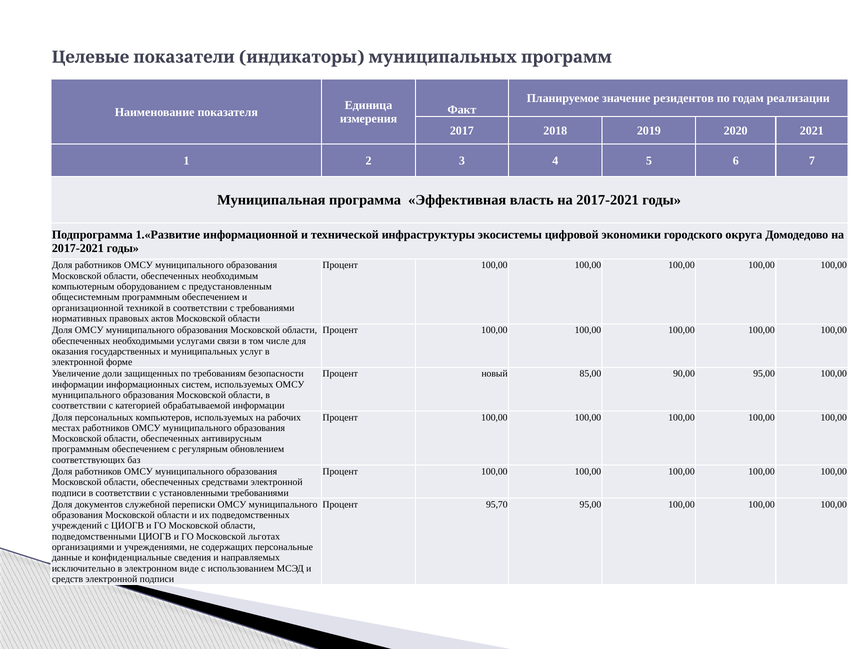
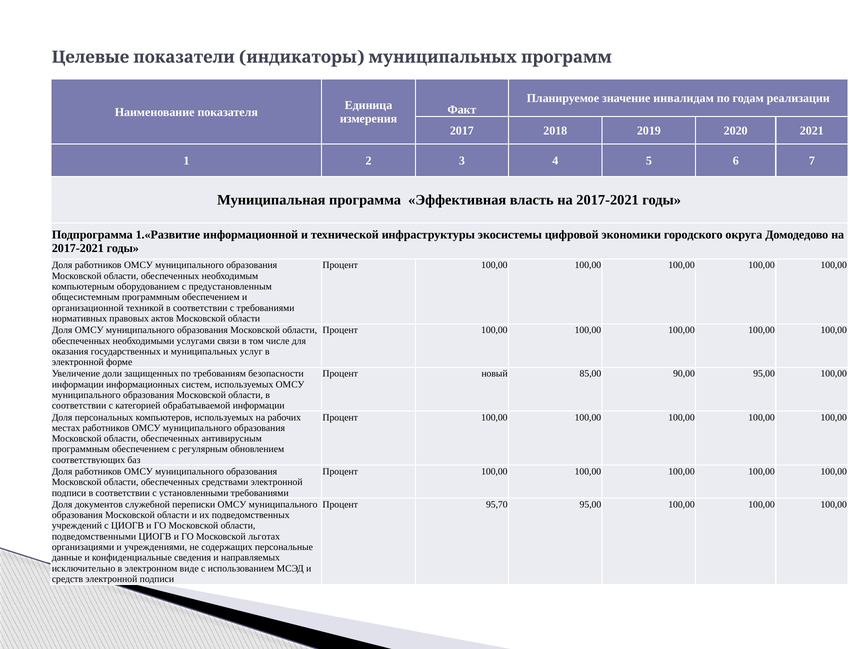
резидентов: резидентов -> инвалидам (684, 98)
